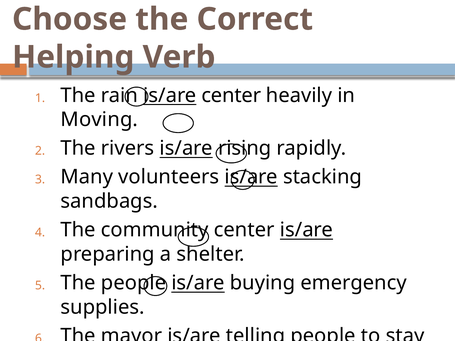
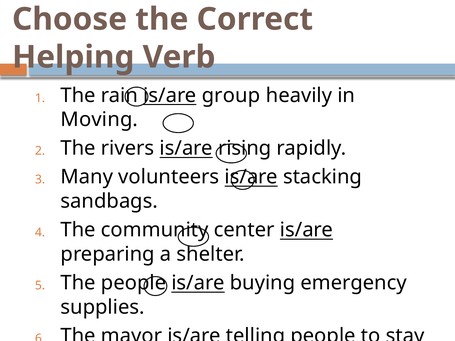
is/are center: center -> group (231, 95)
